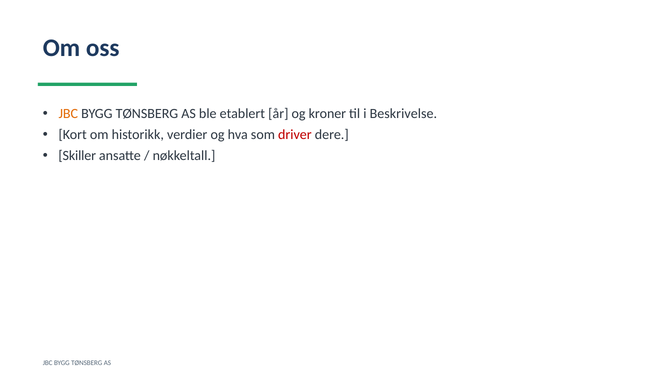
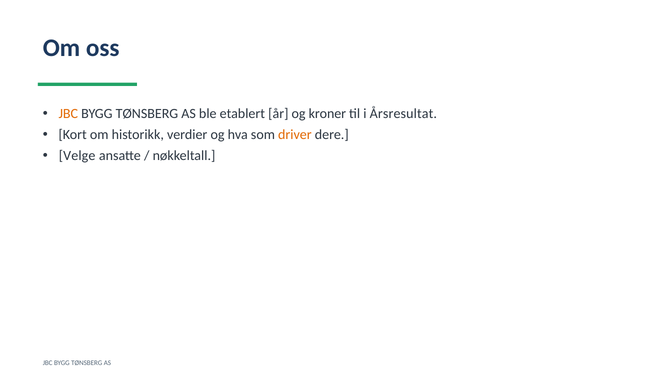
Beskrivelse: Beskrivelse -> Årsresultat (403, 114)
driver colour: red -> orange (295, 135)
Skiller: Skiller -> Velge (77, 156)
